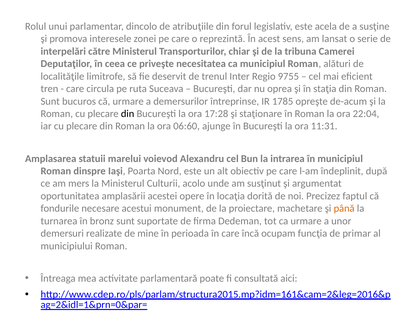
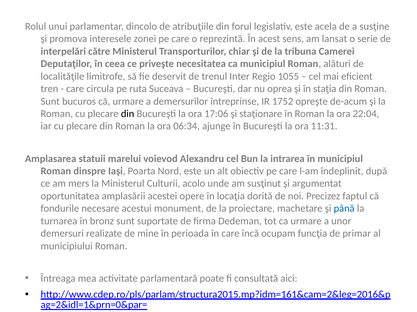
9755: 9755 -> 1055 (288, 76)
1785: 1785 -> 1752 (283, 101)
17:28: 17:28 -> 17:06 (216, 114)
06:60: 06:60 -> 06:34 (187, 127)
până colour: orange -> blue (344, 209)
